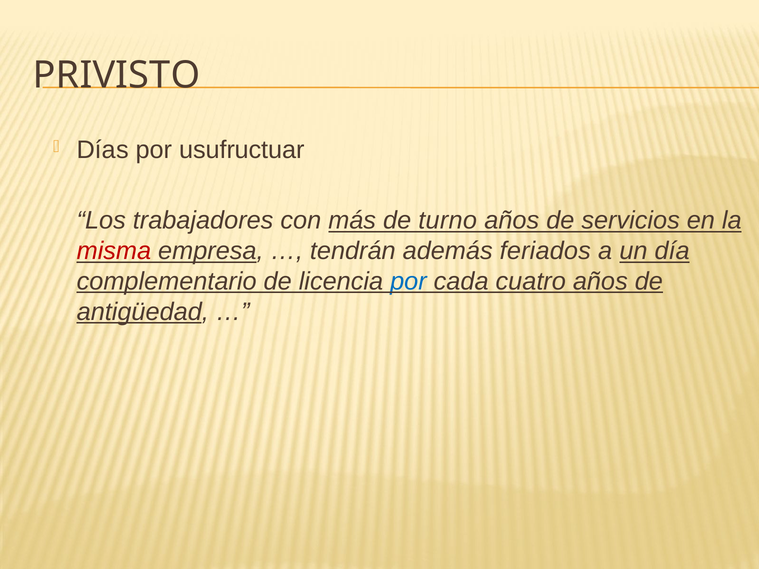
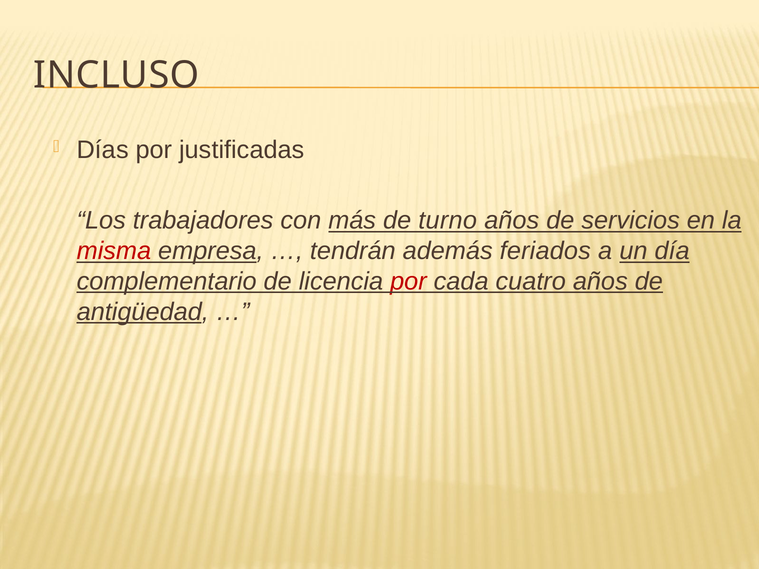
PRIVISTO: PRIVISTO -> INCLUSO (116, 75)
usufructuar: usufructuar -> justificadas (242, 150)
por colour: blue -> red (408, 281)
